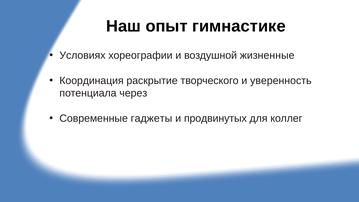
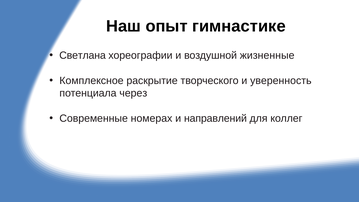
Условиях: Условиях -> Светлана (83, 55)
Координация: Координация -> Комплексное (91, 81)
гаджеты: гаджеты -> номерах (152, 118)
продвинутых: продвинутых -> направлений (215, 118)
